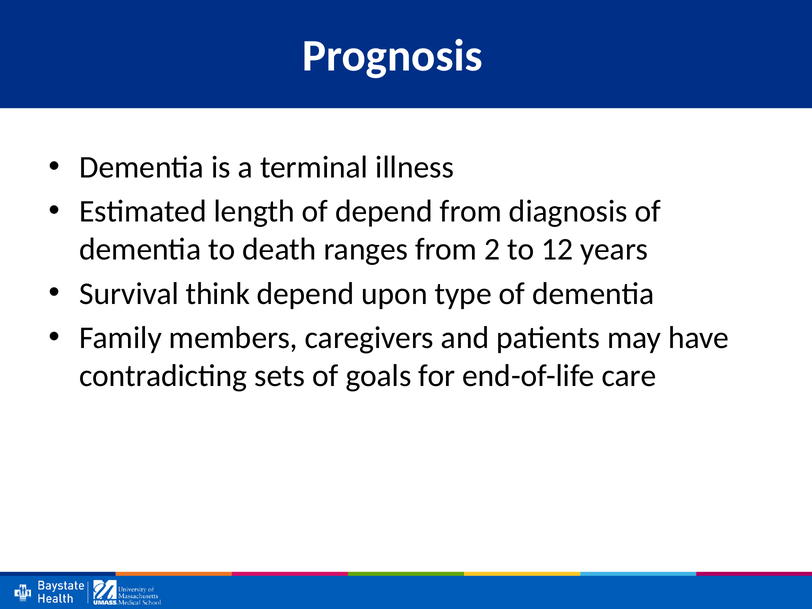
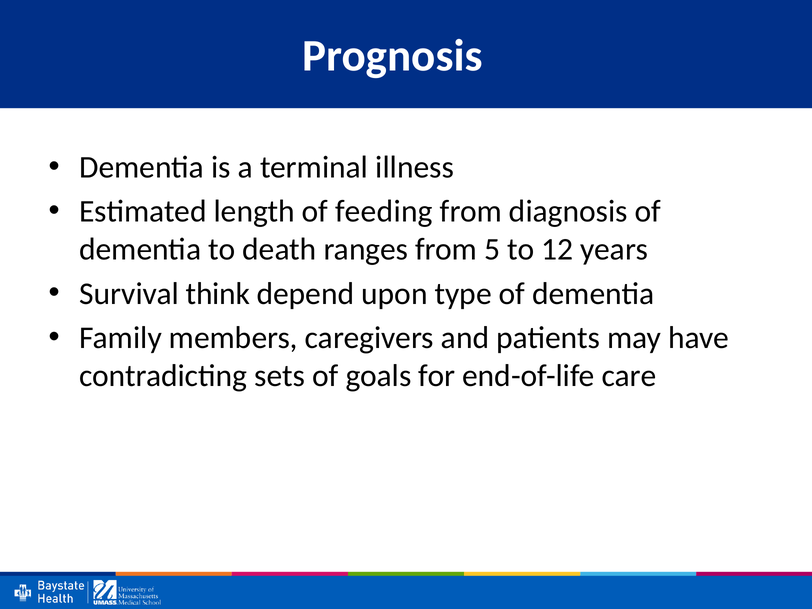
of depend: depend -> feeding (384, 212)
2: 2 -> 5 (492, 249)
